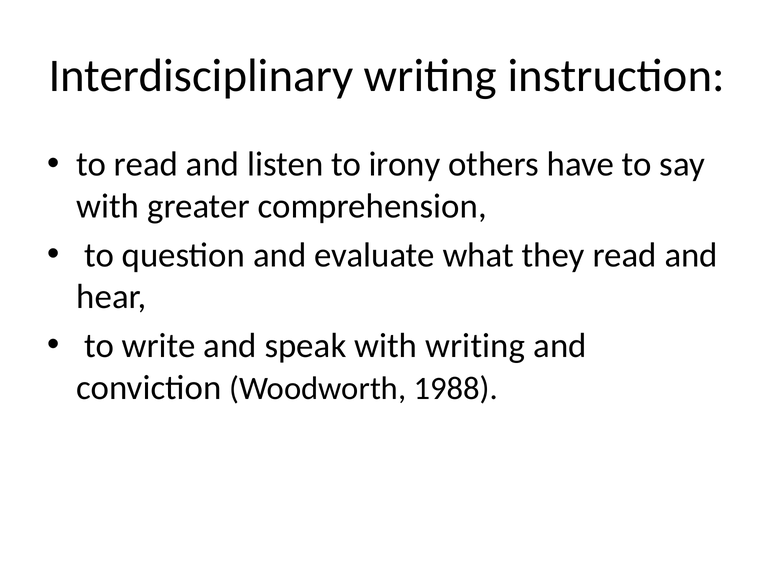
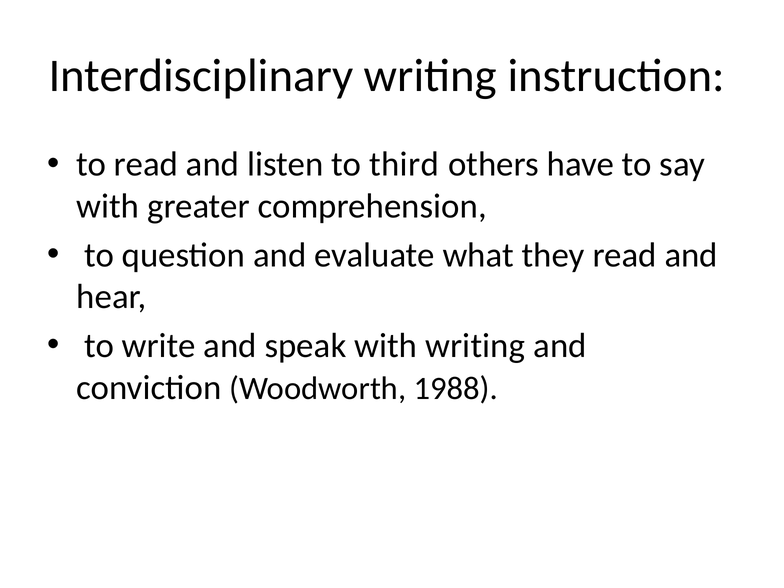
irony: irony -> third (404, 164)
